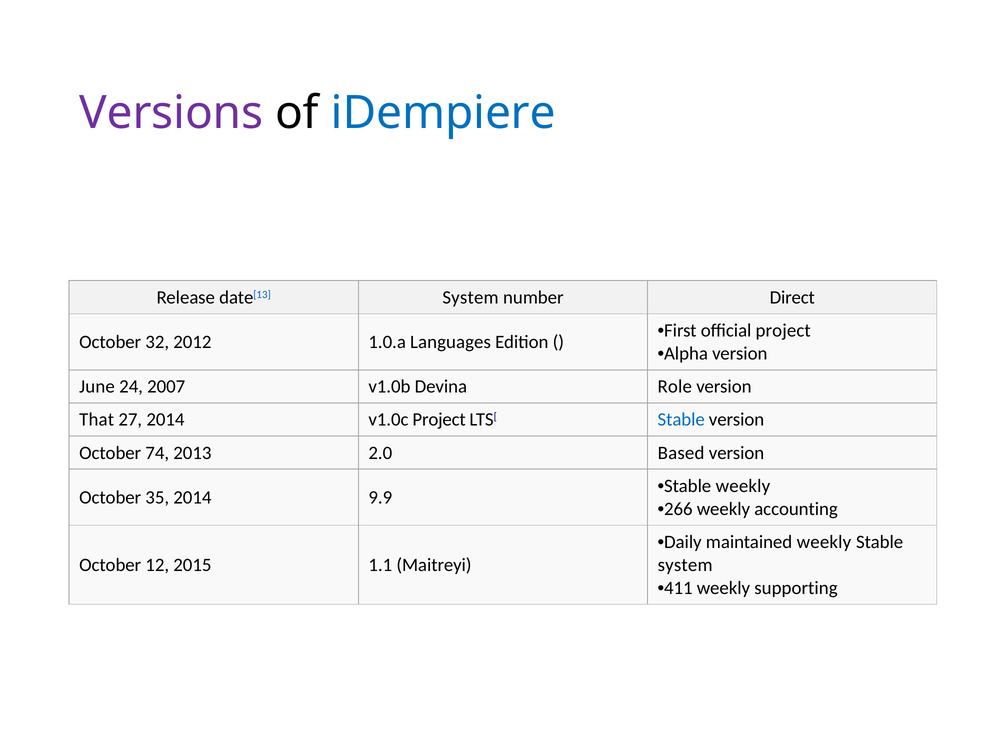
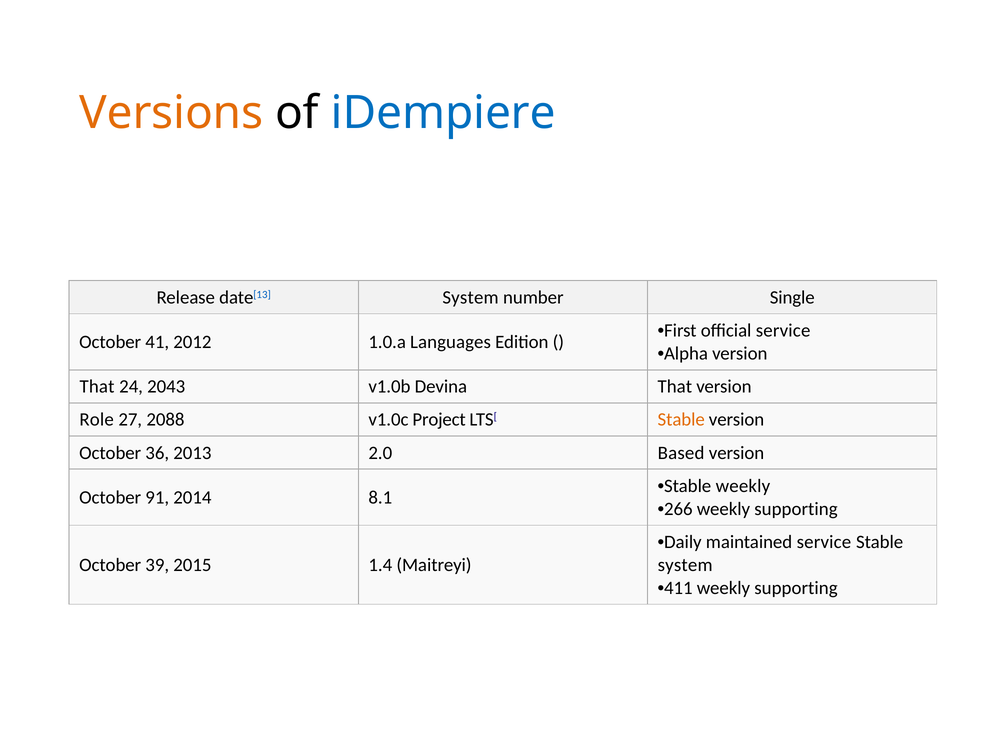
Versions colour: purple -> orange (171, 113)
Direct: Direct -> Single (792, 297)
official project: project -> service (783, 330)
32: 32 -> 41 (157, 342)
June: June -> That (97, 386)
2007: 2007 -> 2043 (166, 386)
Devina Role: Role -> That (675, 386)
That: That -> Role (97, 419)
27 2014: 2014 -> 2088 (165, 419)
Stable colour: blue -> orange (681, 419)
74: 74 -> 36 (157, 452)
35: 35 -> 91 (157, 497)
9.9: 9.9 -> 8.1 (380, 497)
accounting: accounting -> supporting (796, 509)
maintained weekly: weekly -> service (824, 542)
12: 12 -> 39 (157, 565)
1.1: 1.1 -> 1.4 (380, 565)
